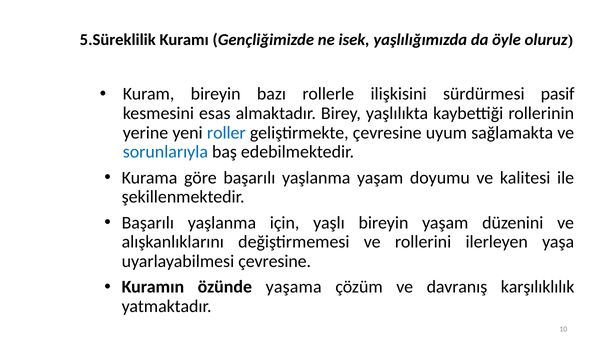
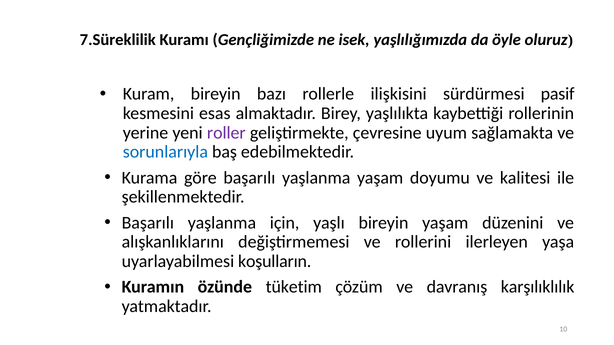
5.Süreklilik: 5.Süreklilik -> 7.Süreklilik (118, 40)
roller colour: blue -> purple (226, 133)
uyarlayabilmesi çevresine: çevresine -> koşulların (275, 262)
yaşama: yaşama -> tüketim (294, 287)
